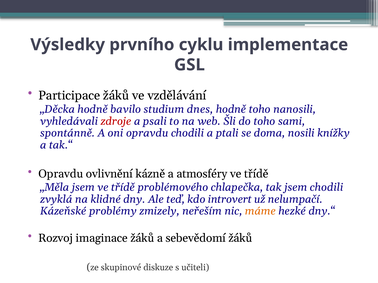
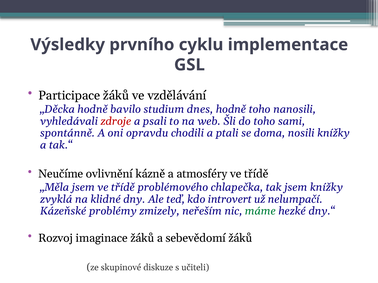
Opravdu: Opravdu -> Neučíme (61, 174)
jsem chodili: chodili -> knížky (327, 188)
máme colour: orange -> green (260, 211)
